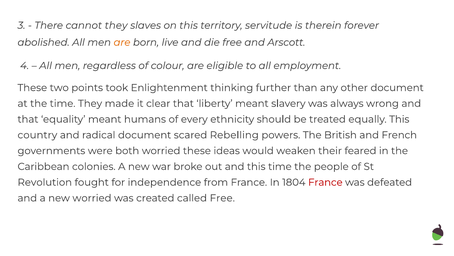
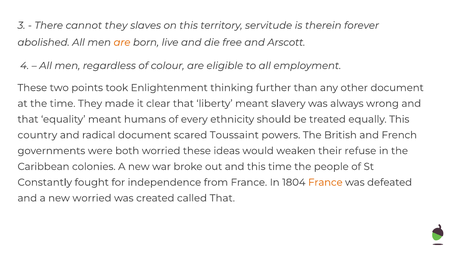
Rebelling: Rebelling -> Toussaint (234, 135)
feared: feared -> refuse (360, 150)
Revolution: Revolution -> Constantly (45, 182)
France colour: red -> orange (325, 182)
called Free: Free -> That (222, 198)
